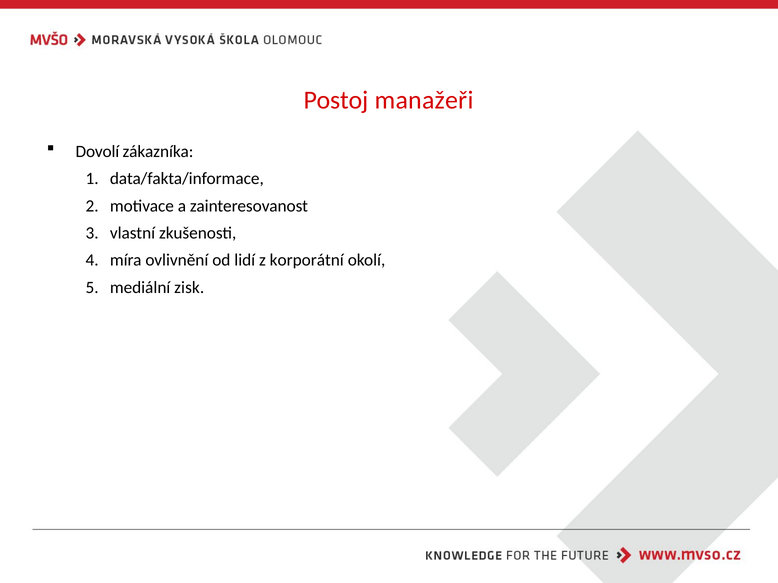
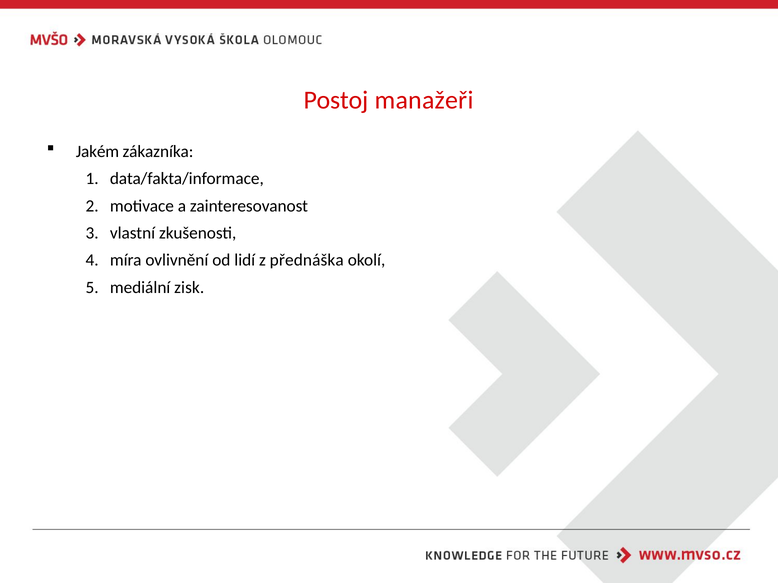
Dovolí: Dovolí -> Jakém (97, 152)
korporátní: korporátní -> přednáška (307, 260)
